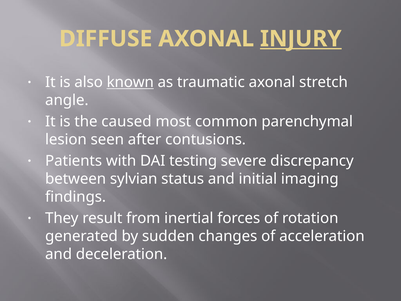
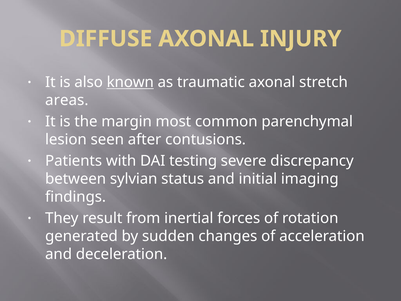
INJURY underline: present -> none (301, 39)
angle: angle -> areas (67, 100)
caused: caused -> margin (127, 121)
